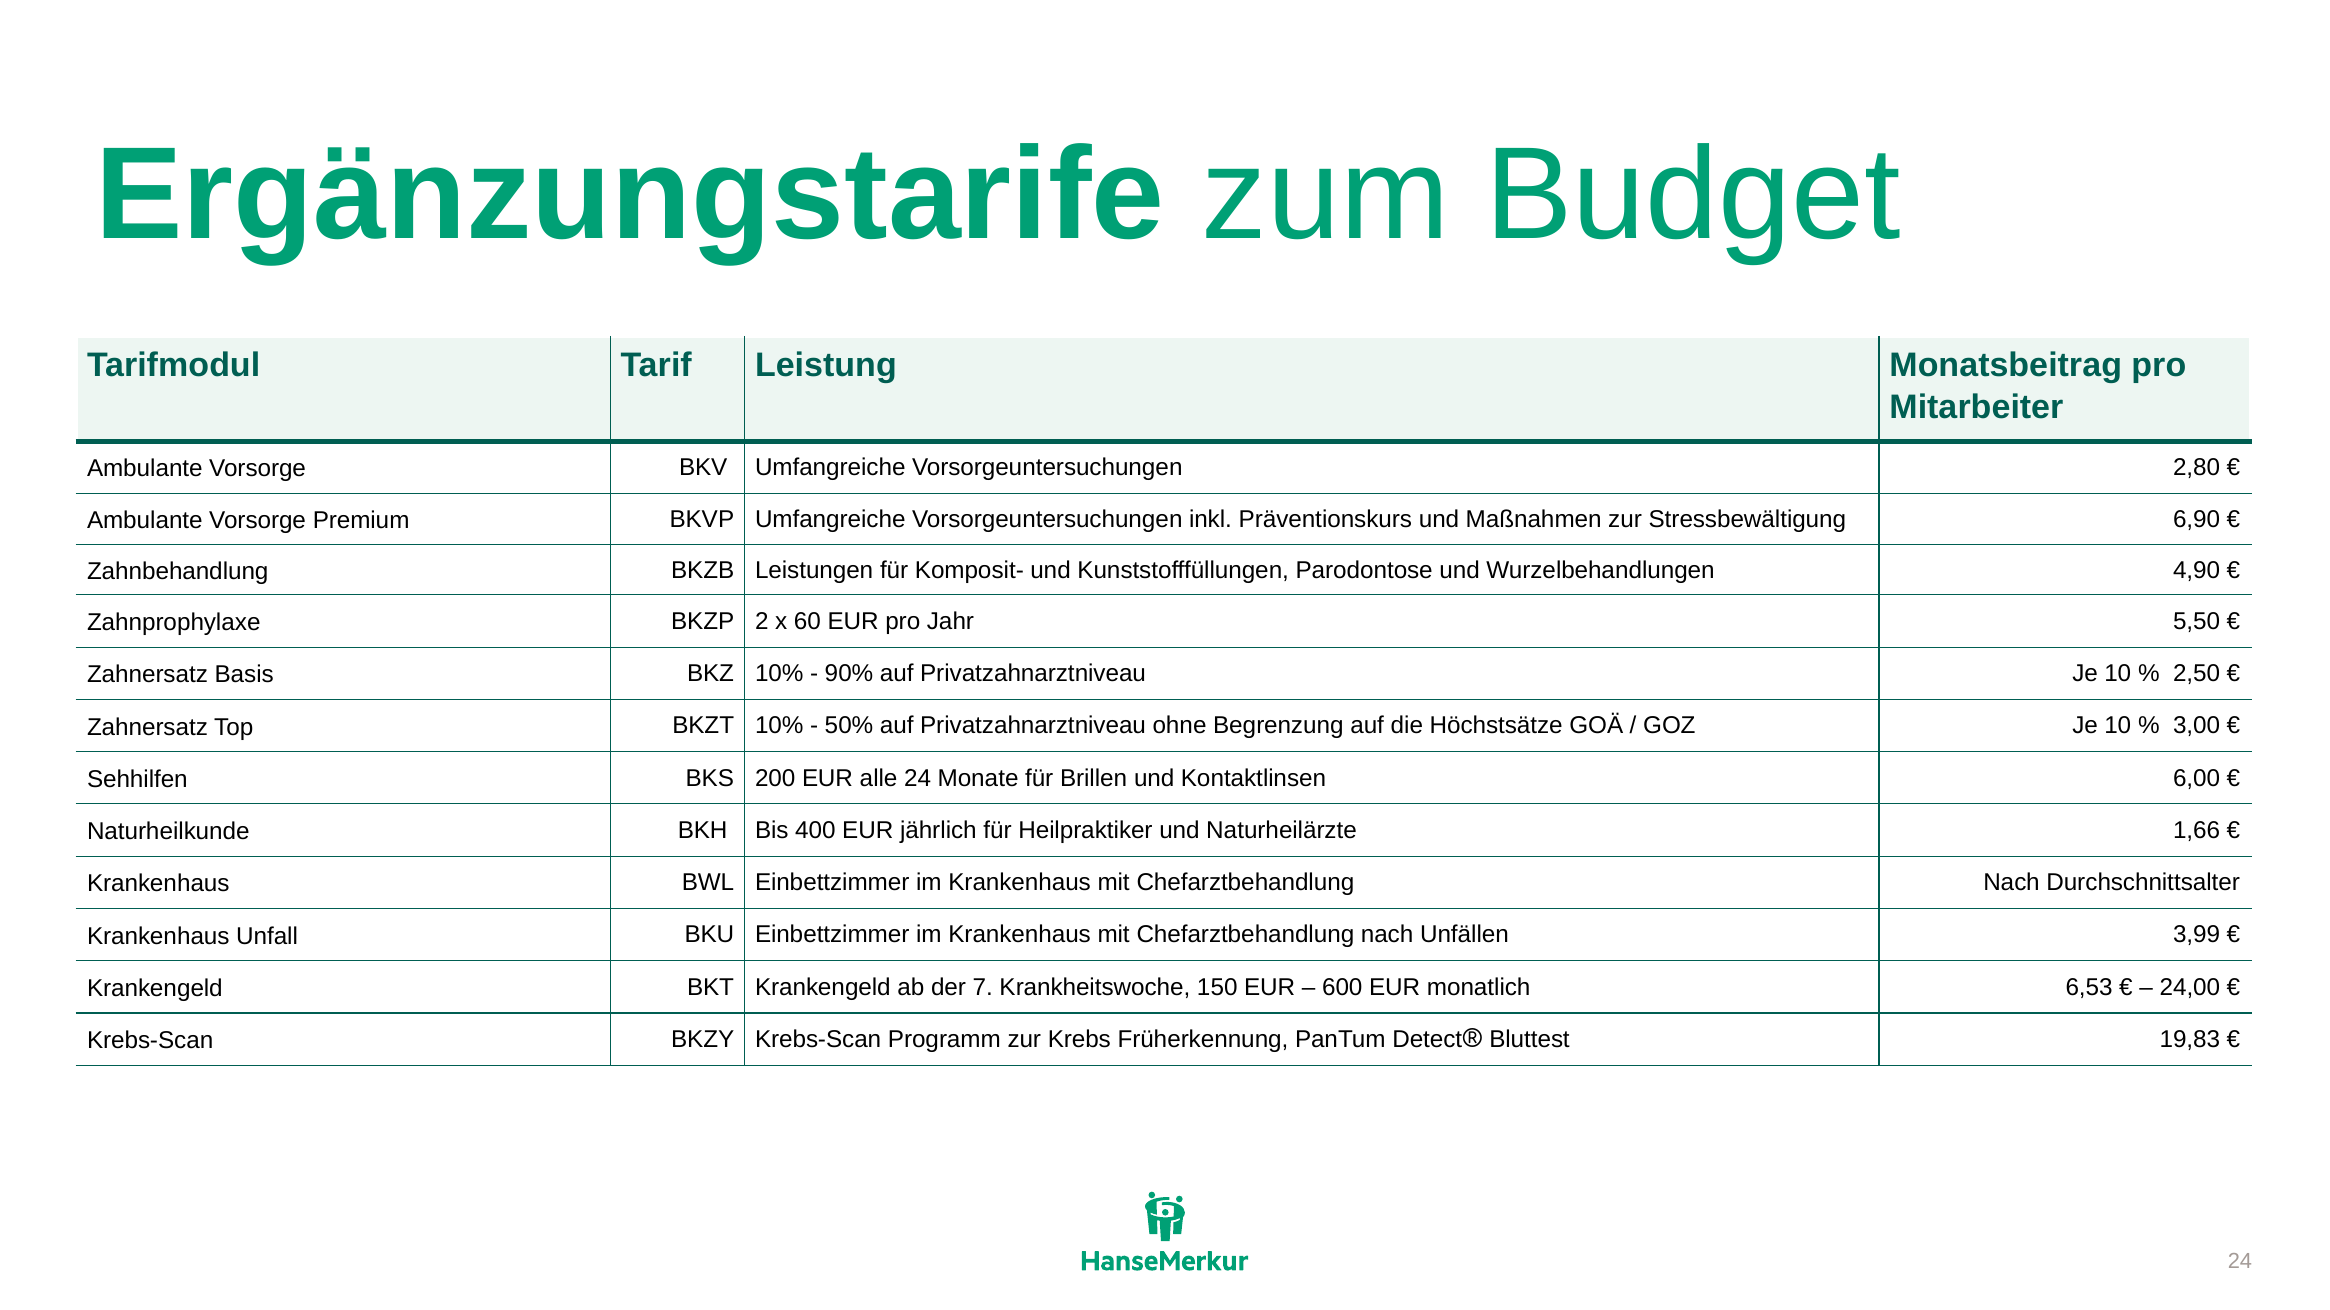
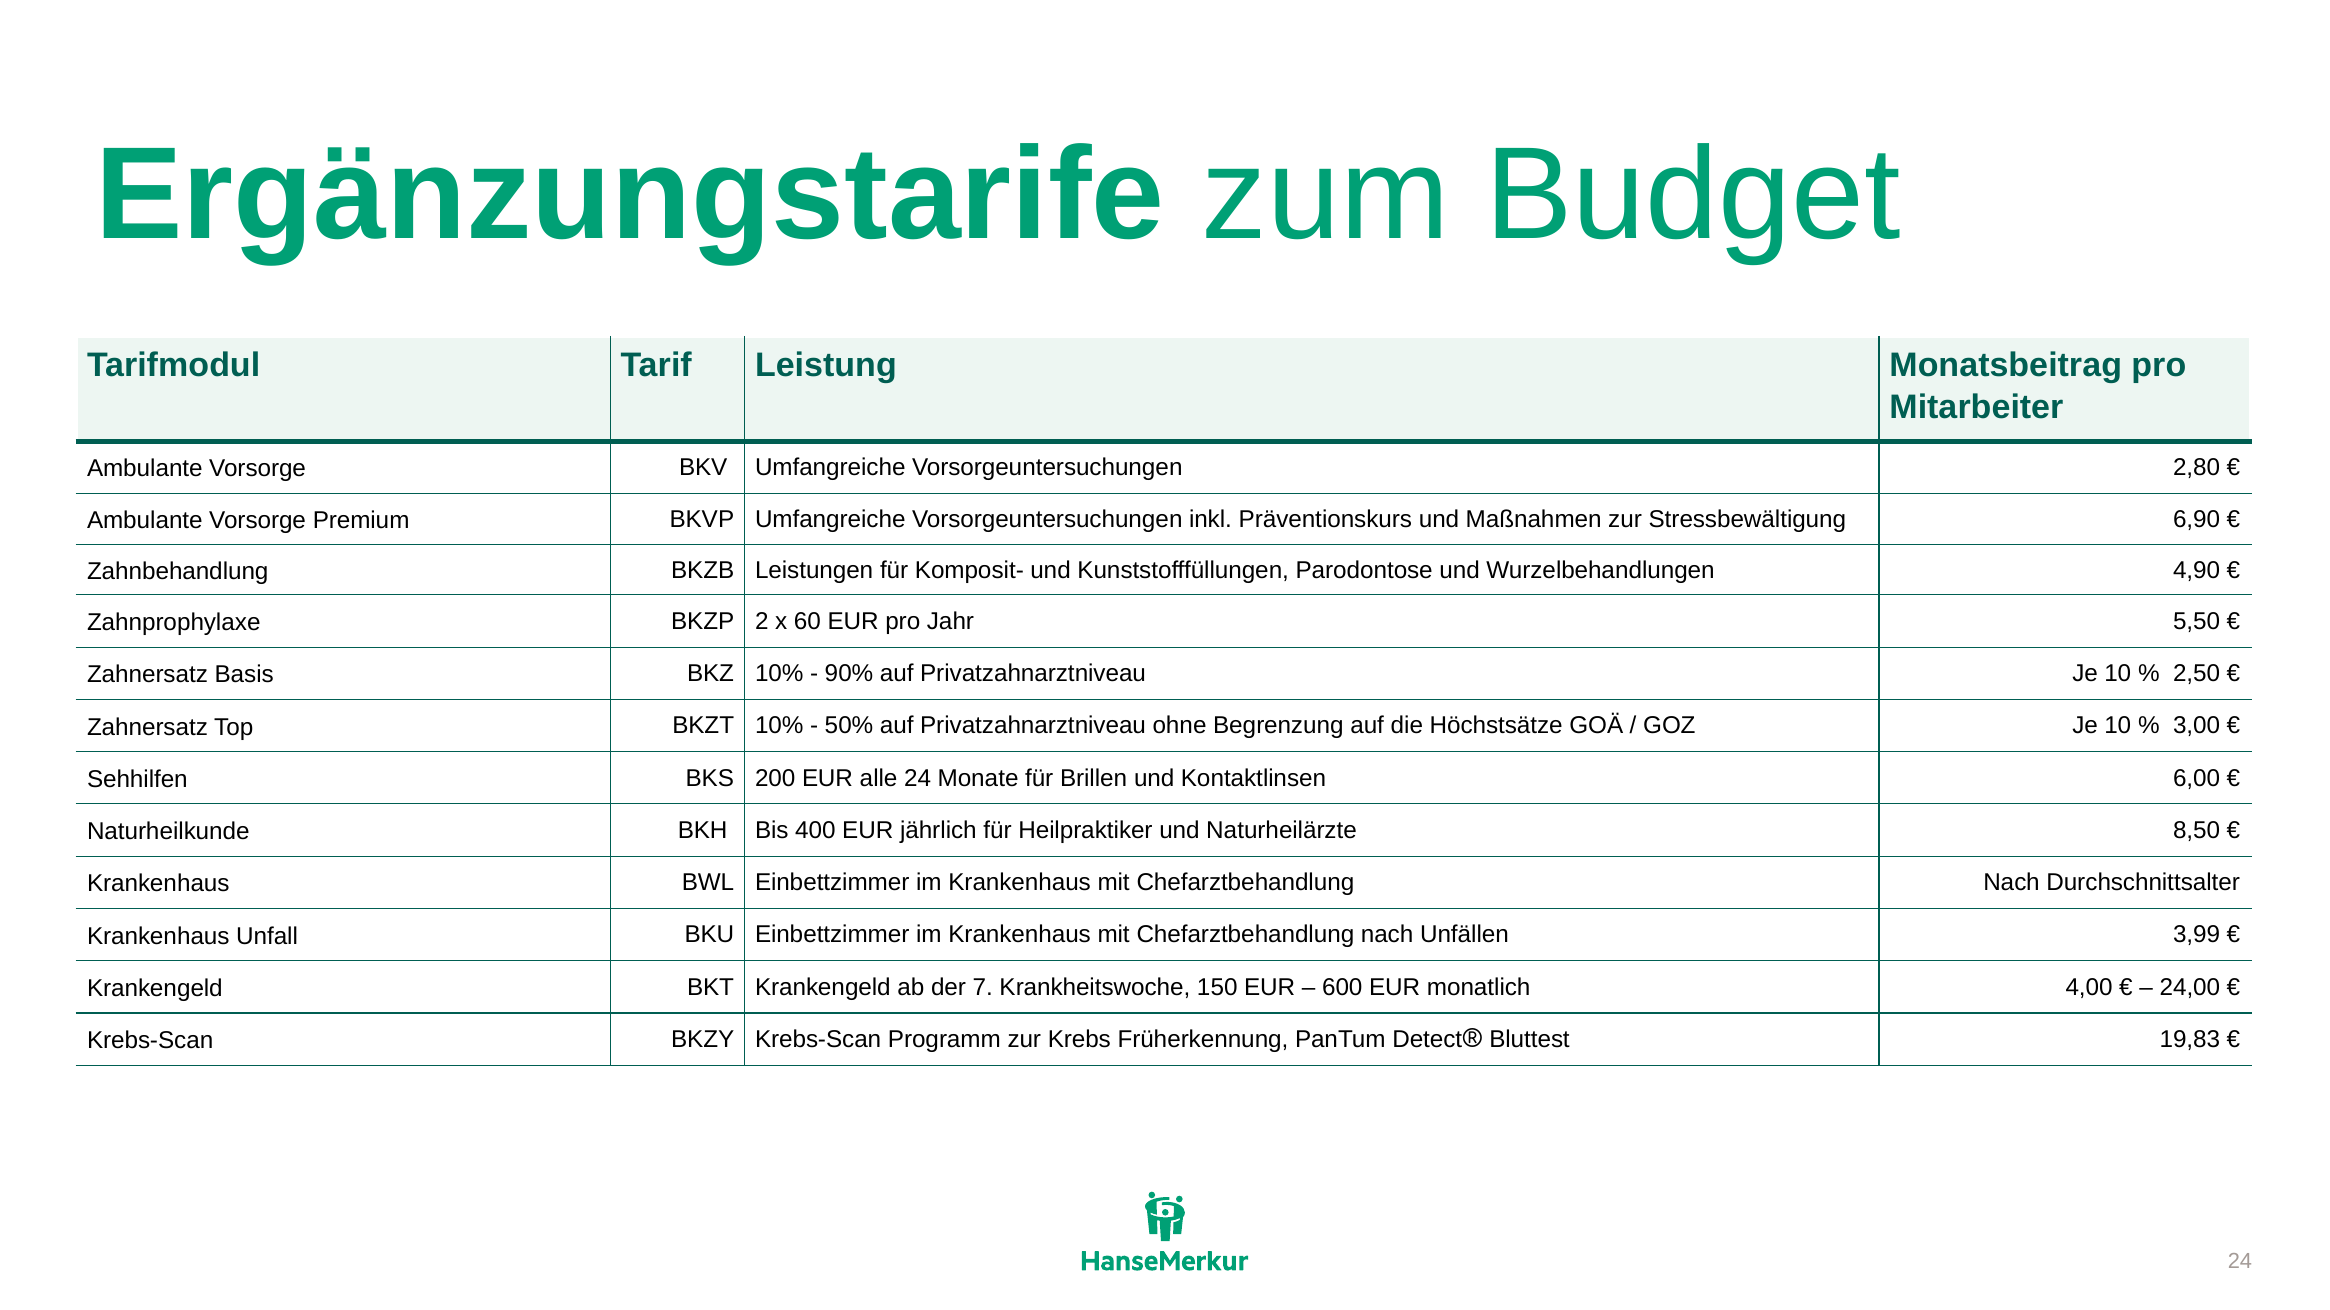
1,66: 1,66 -> 8,50 (2197, 831)
6,53: 6,53 -> 4,00 (2089, 988)
